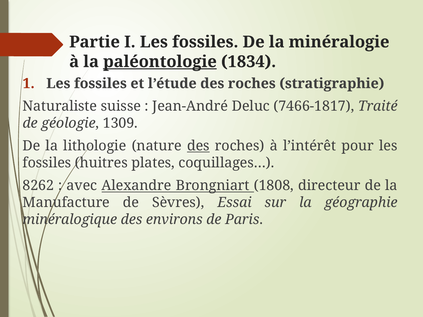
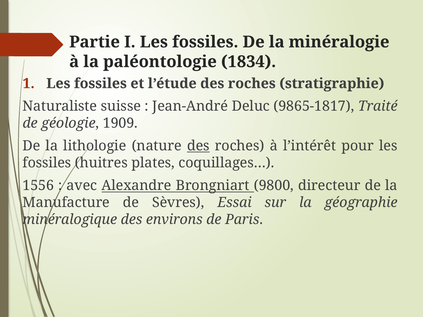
paléontologie underline: present -> none (160, 62)
7466-1817: 7466-1817 -> 9865-1817 (314, 106)
1309: 1309 -> 1909 (120, 123)
8262: 8262 -> 1556 (38, 186)
1808: 1808 -> 9800 (274, 186)
